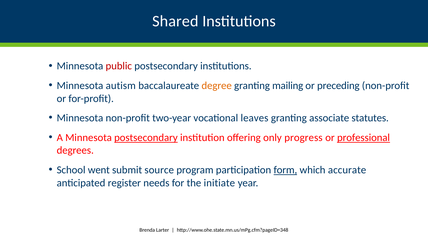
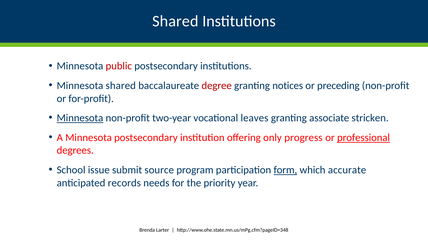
Minnesota autism: autism -> shared (121, 86)
degree colour: orange -> red (217, 86)
mailing: mailing -> notices (288, 86)
Minnesota underline: none -> present (80, 118)
statutes: statutes -> stricken (370, 118)
postsecondary underline: present -> none (146, 137)
went: went -> issue (99, 170)
register: register -> records (124, 183)
initiate: initiate -> priority (219, 183)
